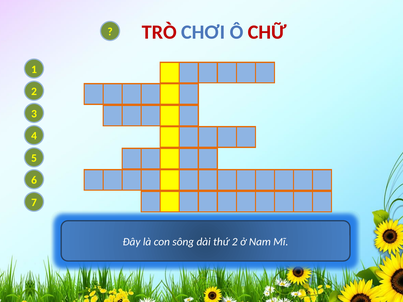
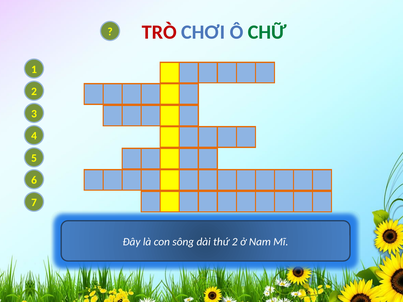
CHỮ colour: red -> green (267, 32)
